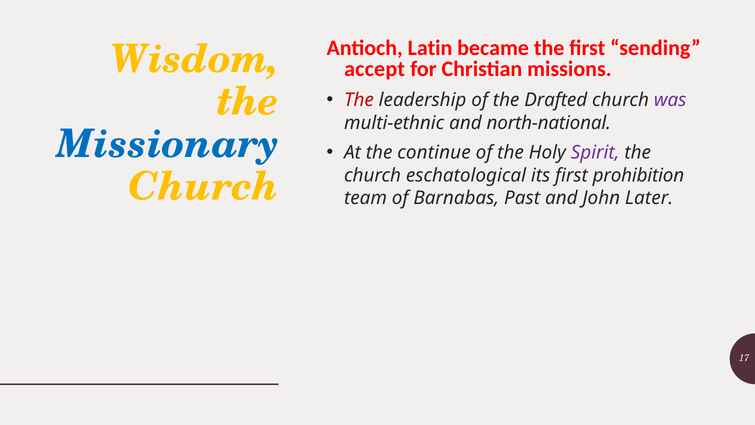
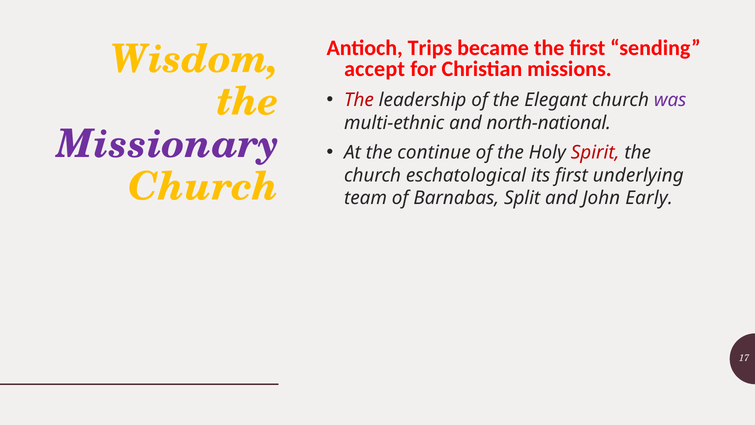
Latin: Latin -> Trips (430, 48)
Drafted: Drafted -> Elegant (556, 100)
Missionary colour: blue -> purple (167, 144)
Spirit colour: purple -> red (595, 153)
prohibition: prohibition -> underlying (638, 175)
Past: Past -> Split (522, 198)
Later: Later -> Early (649, 198)
